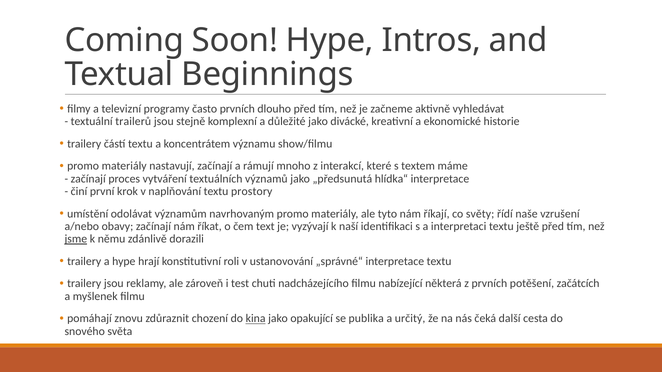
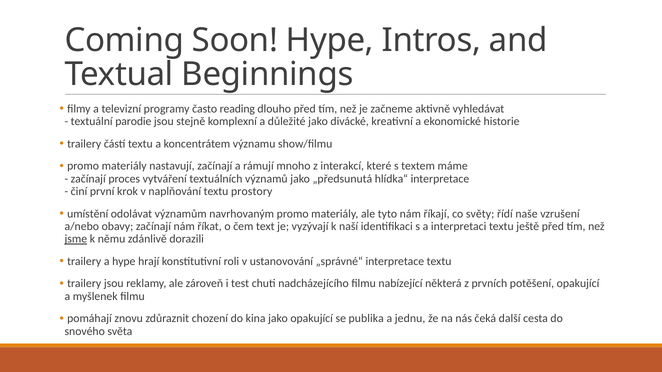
často prvních: prvních -> reading (237, 109)
trailerů: trailerů -> parodie (133, 122)
potěšení začátcích: začátcích -> opakující (578, 284)
kina underline: present -> none (256, 319)
určitý: určitý -> jednu (410, 319)
